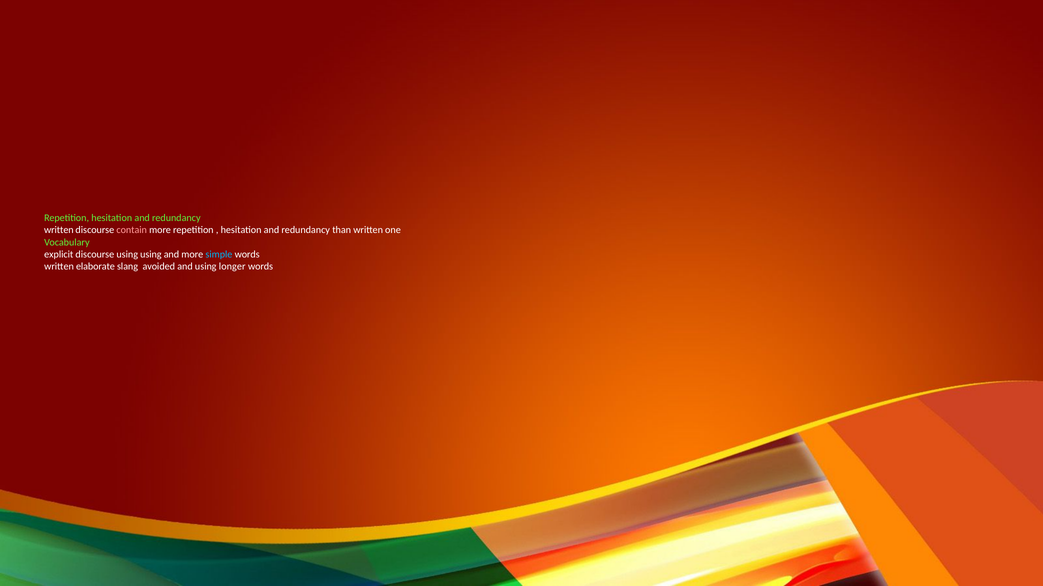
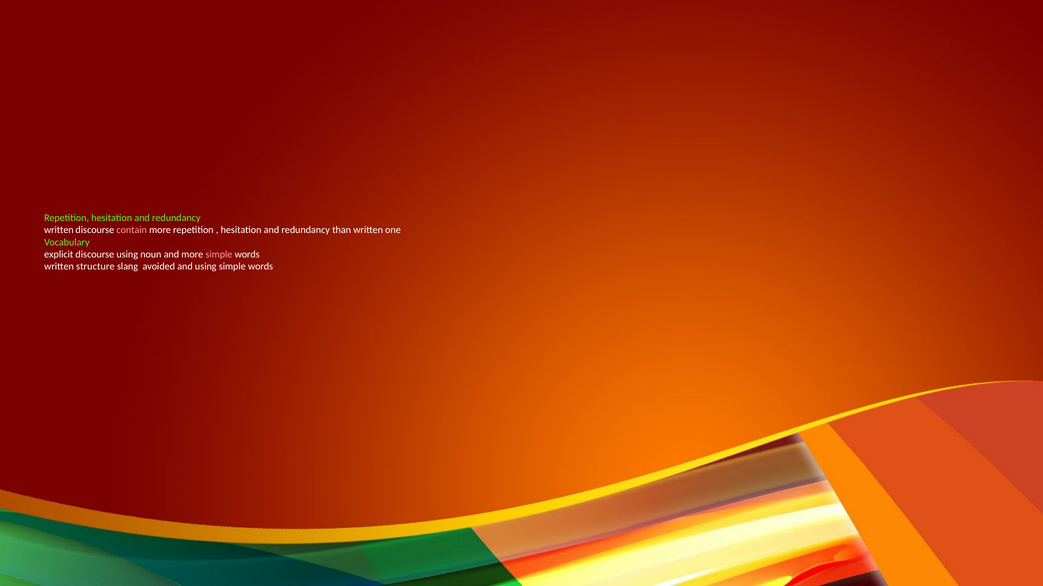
using using: using -> noun (151, 255)
simple colour: light blue -> pink (219, 255)
elaborate: elaborate -> structure (95, 267)
using longer: longer -> simple (232, 267)
